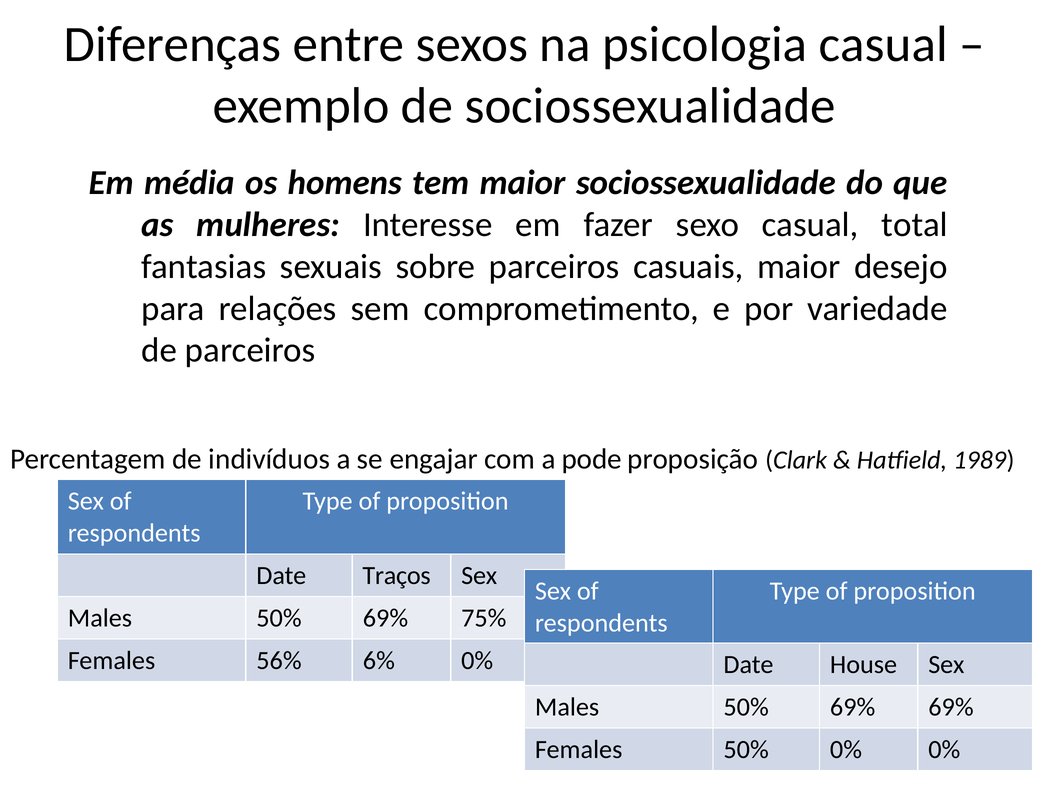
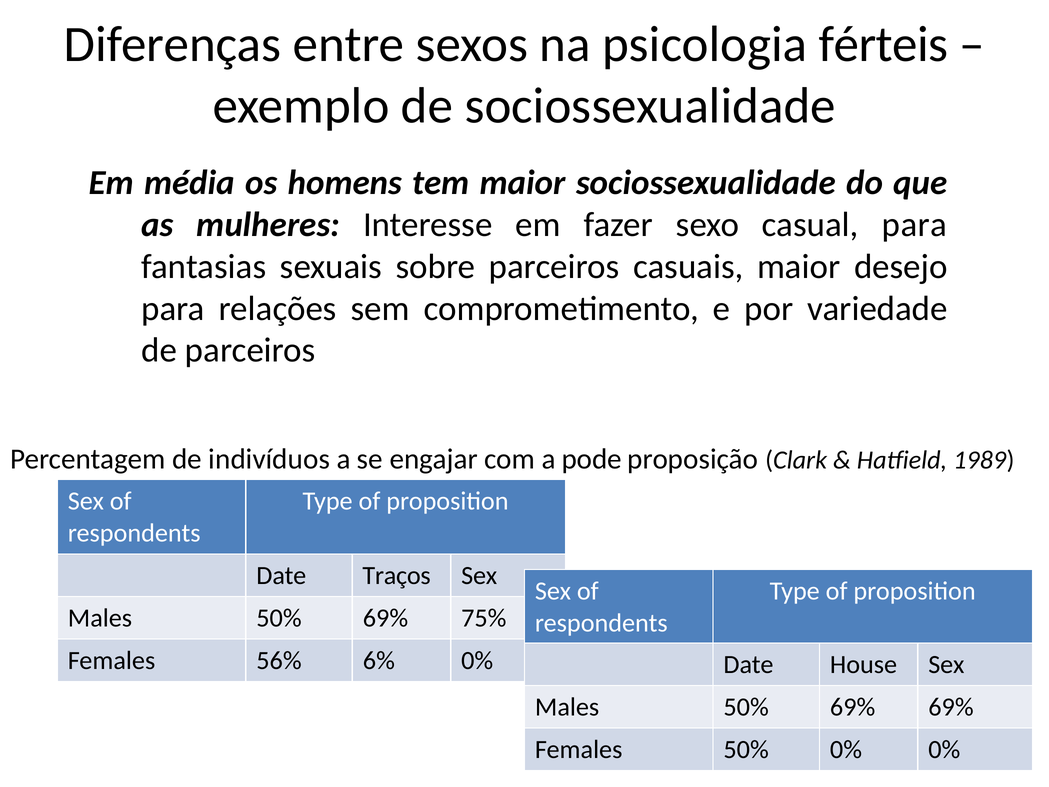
psicologia casual: casual -> férteis (884, 44)
casual total: total -> para (915, 224)
